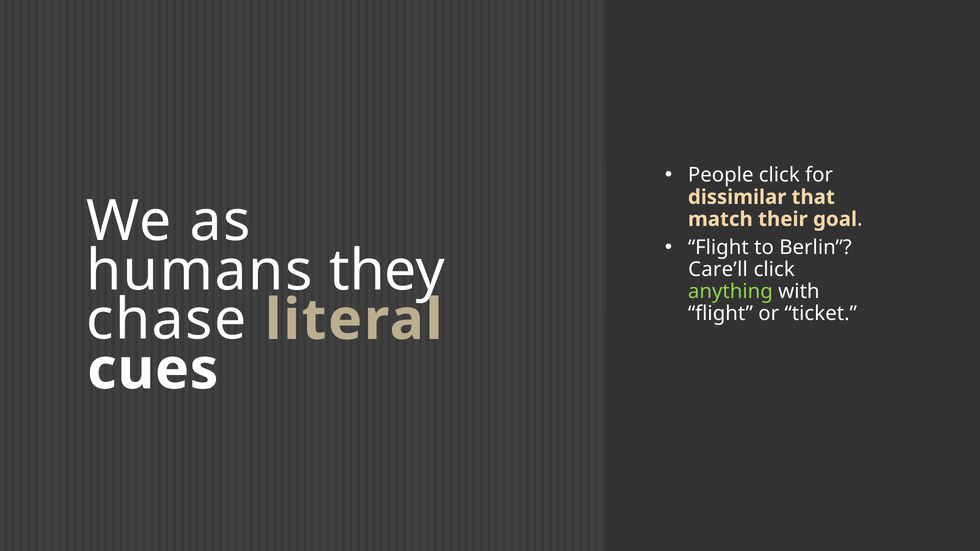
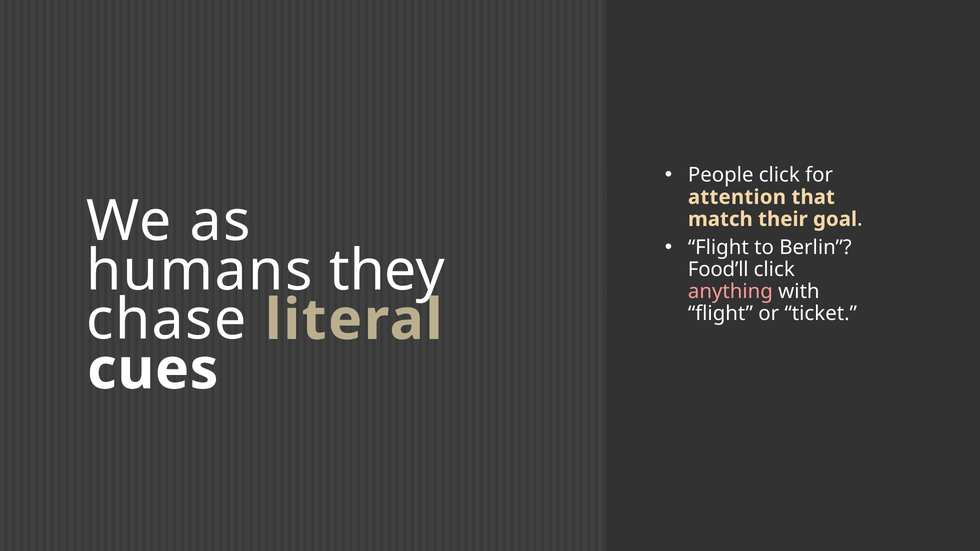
dissimilar: dissimilar -> attention (737, 197)
Care’ll: Care’ll -> Food’ll (718, 270)
anything colour: light green -> pink (730, 292)
